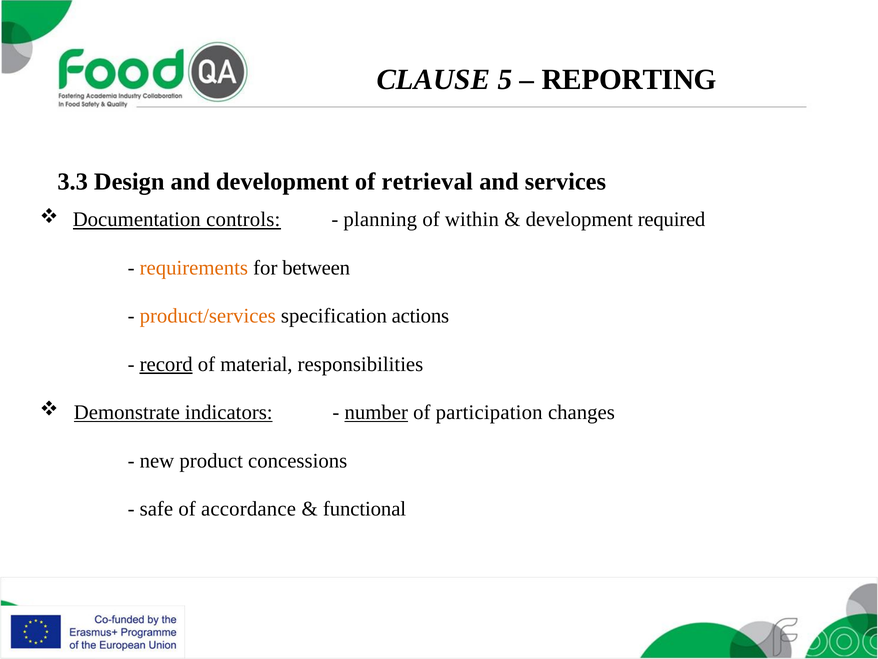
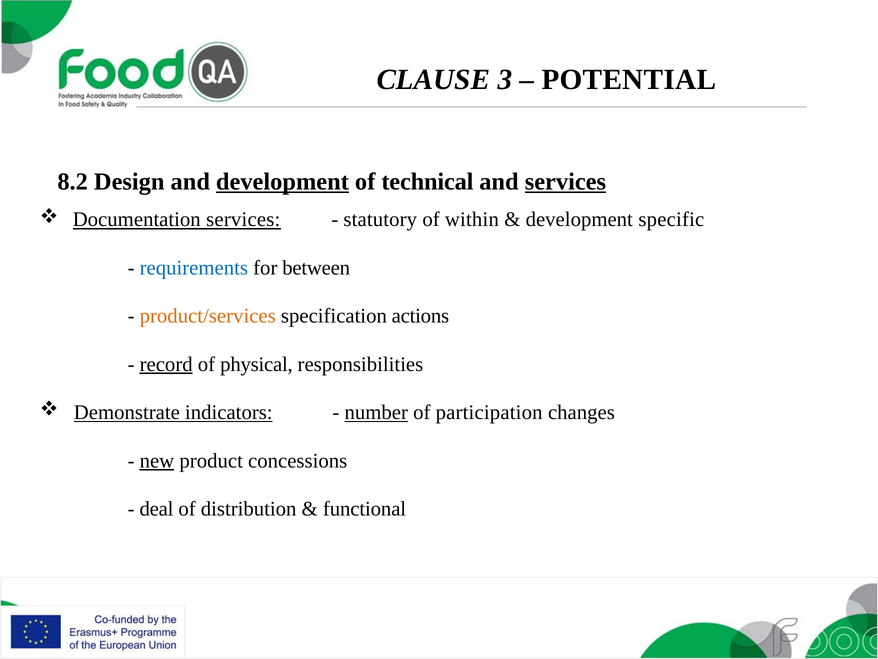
5: 5 -> 3 (505, 79)
REPORTING: REPORTING -> POTENTIAL (629, 79)
3.3: 3.3 -> 8.2 (73, 182)
development underline: none -> present (282, 182)
retrieval: retrieval -> technical (427, 182)
services underline: none -> present (565, 182)
Documentation controls: controls -> services (243, 219)
planning: planning -> statutory (380, 219)
required: required -> specific (671, 219)
requirements colour: orange -> blue (194, 268)
material: material -> physical (257, 364)
new underline: none -> present (157, 460)
safe: safe -> deal (157, 509)
accordance: accordance -> distribution (249, 509)
